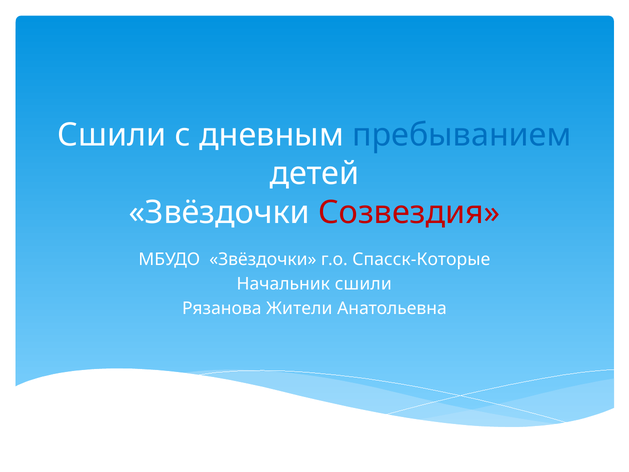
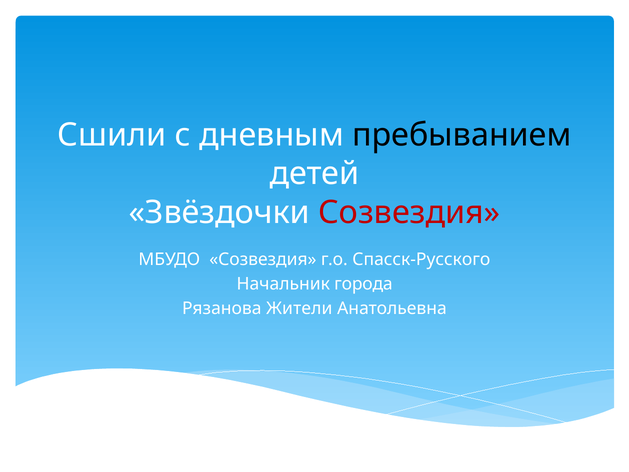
пребыванием colour: blue -> black (462, 135)
МБУДО Звёздочки: Звёздочки -> Созвездия (263, 259)
Спасск-Которые: Спасск-Которые -> Спасск-Русского (421, 259)
Начальник сшили: сшили -> города (363, 284)
